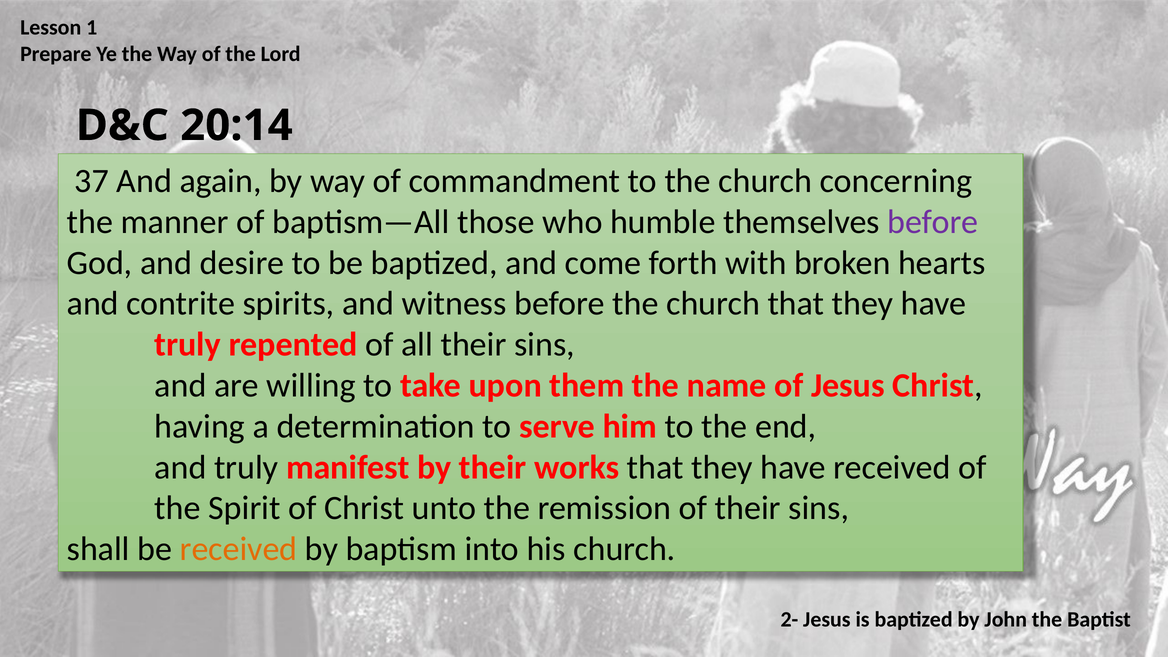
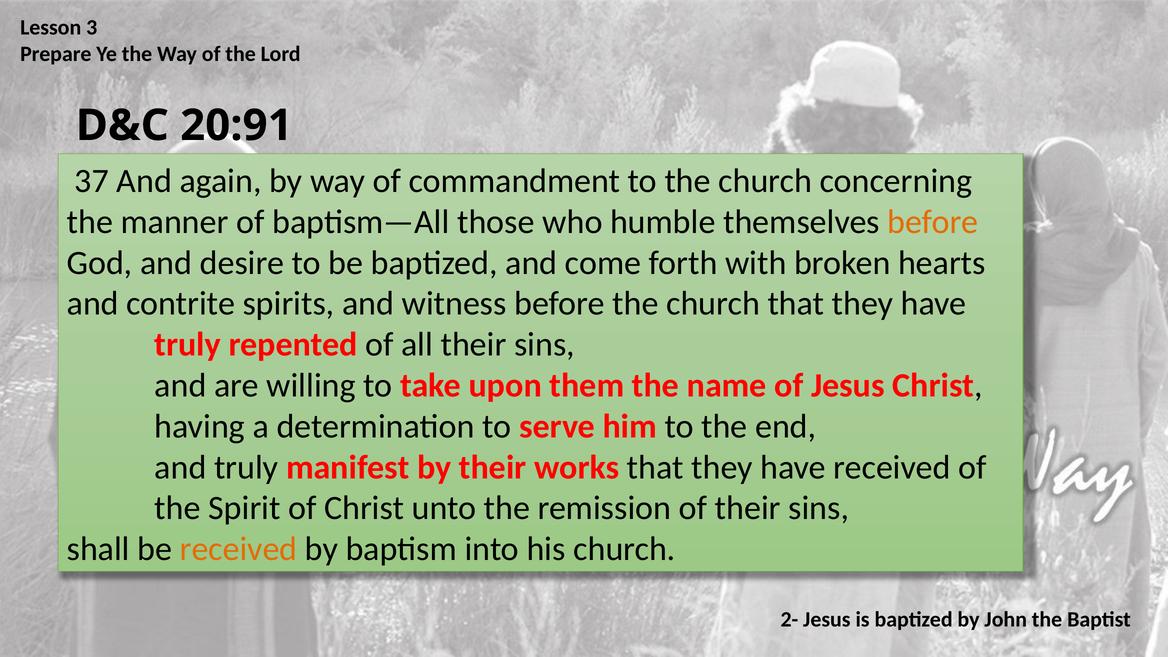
1: 1 -> 3 (92, 28)
20:14: 20:14 -> 20:91 (236, 126)
before colour: purple -> orange (933, 222)
